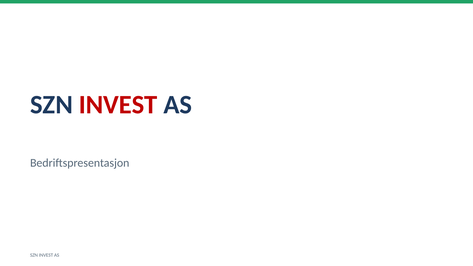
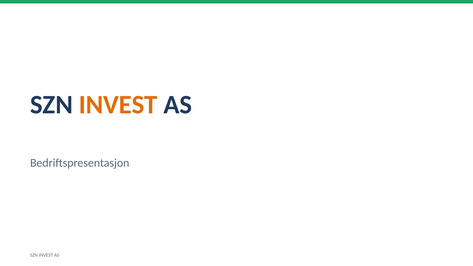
INVEST colour: red -> orange (118, 105)
